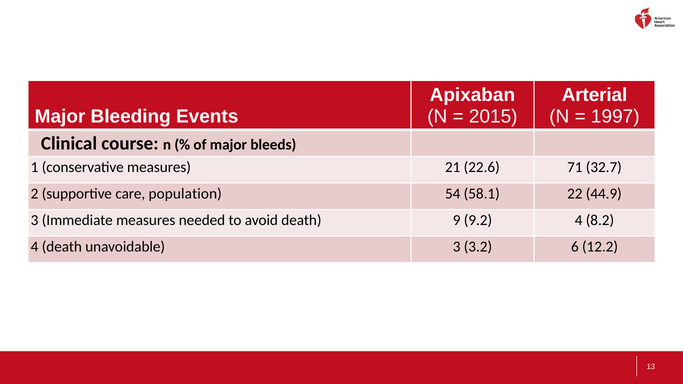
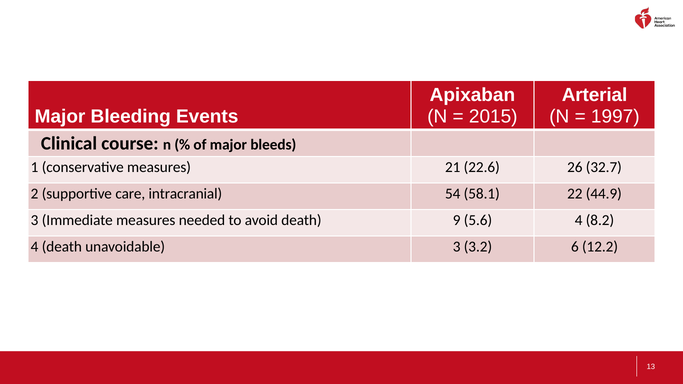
71: 71 -> 26 (575, 167)
population: population -> intracranial (185, 194)
9.2: 9.2 -> 5.6 (478, 220)
